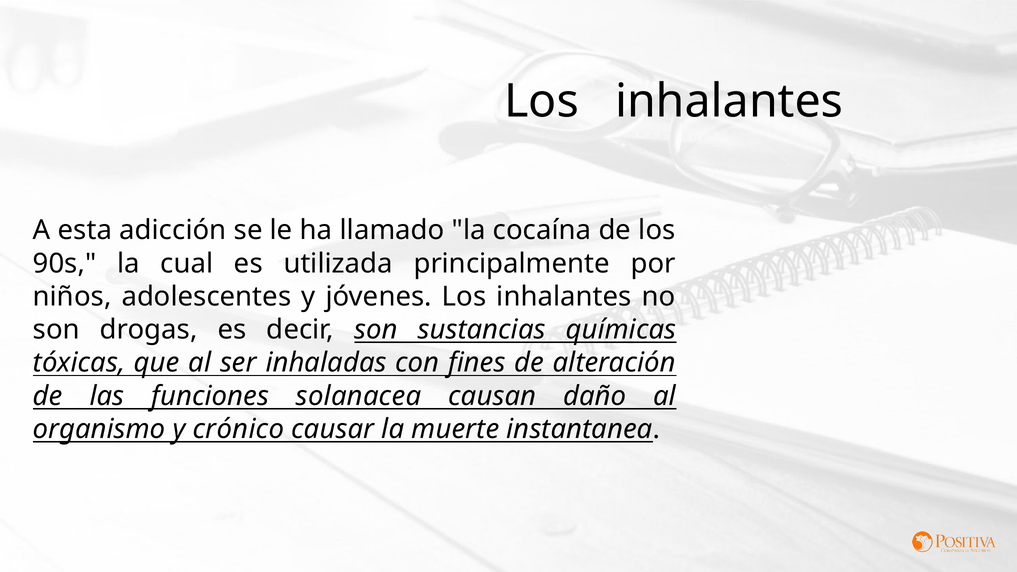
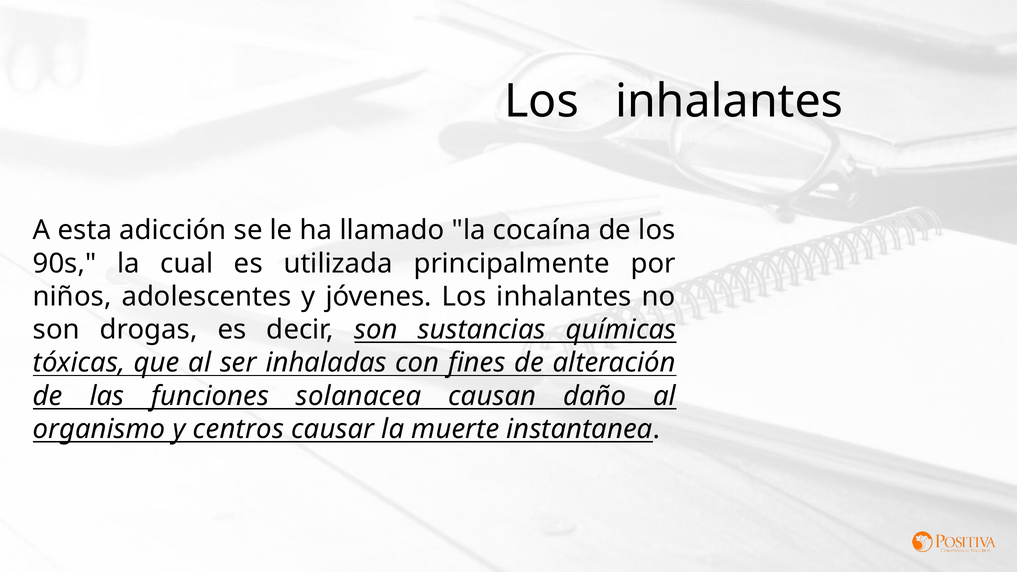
crónico: crónico -> centros (238, 429)
